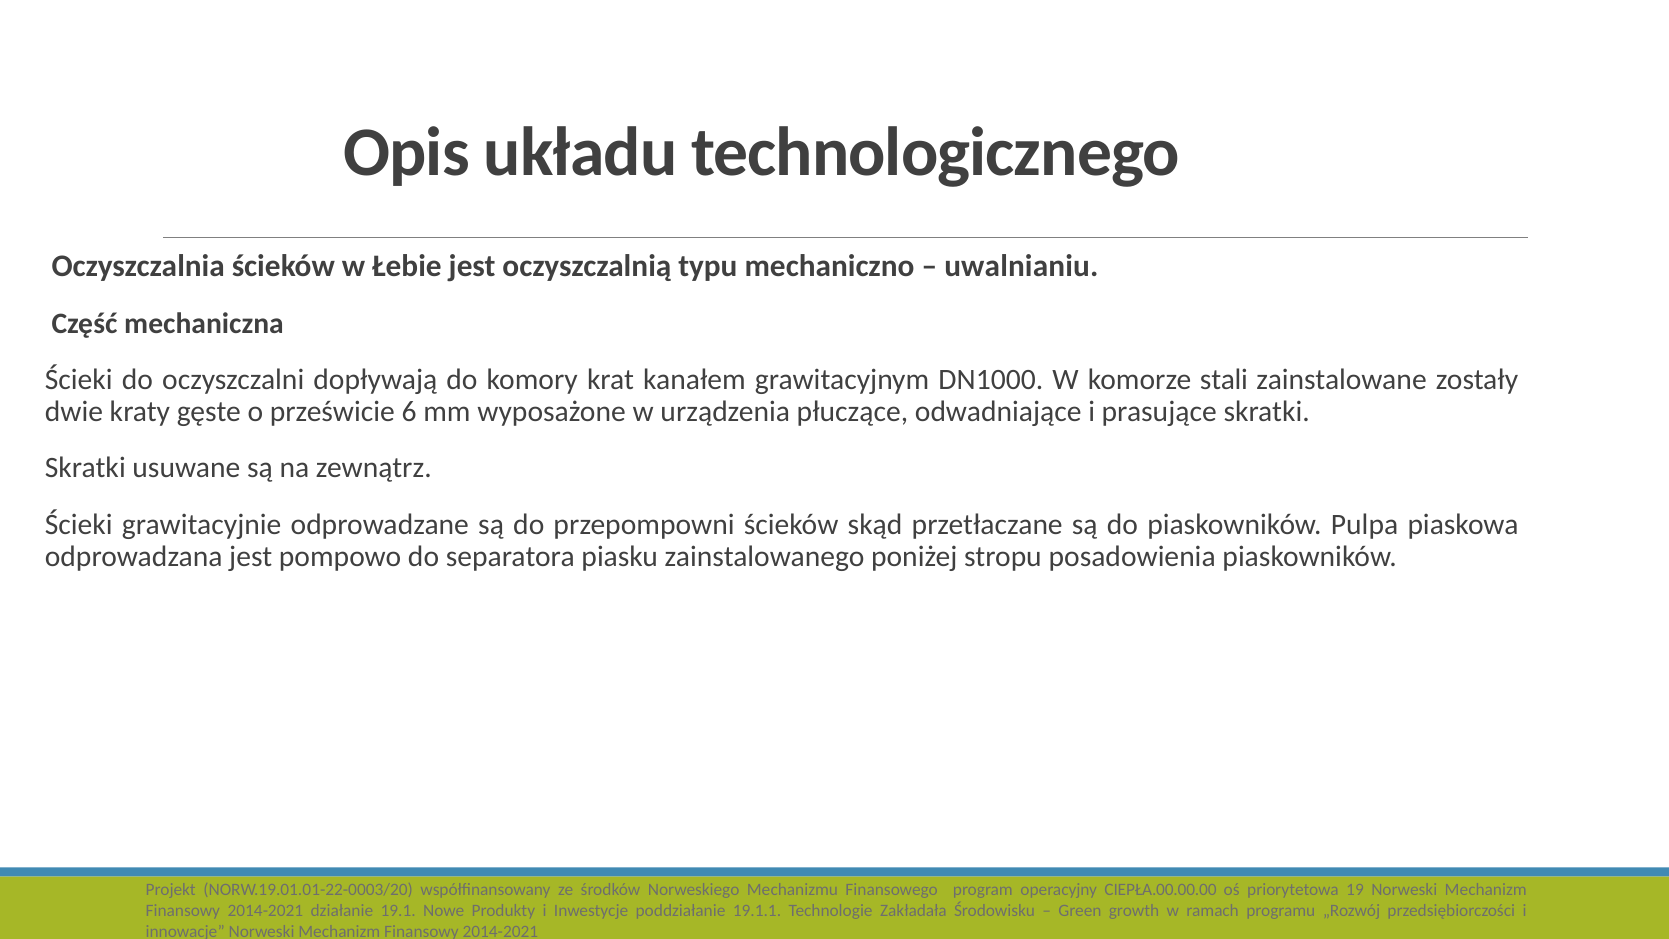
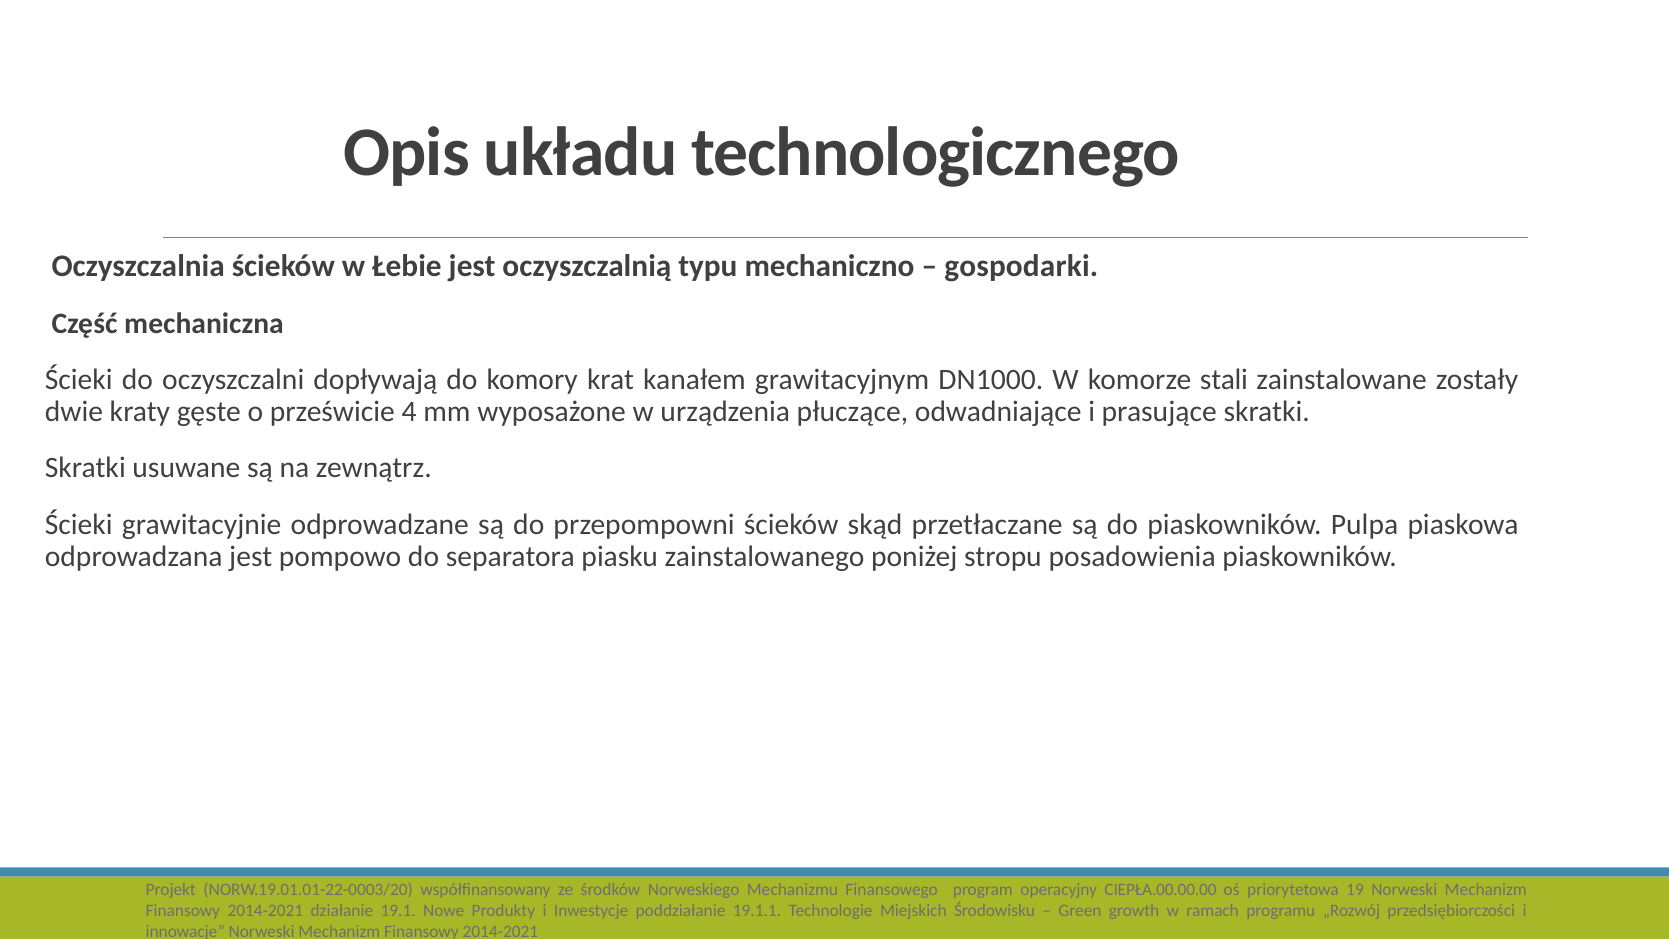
uwalnianiu: uwalnianiu -> gospodarki (1021, 266)
6: 6 -> 4 (409, 412)
Zakładała: Zakładała -> Miejskich (913, 910)
